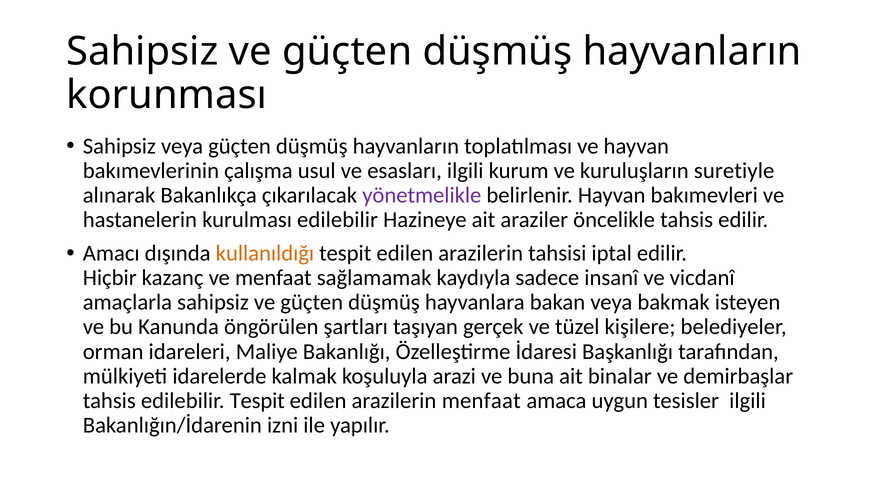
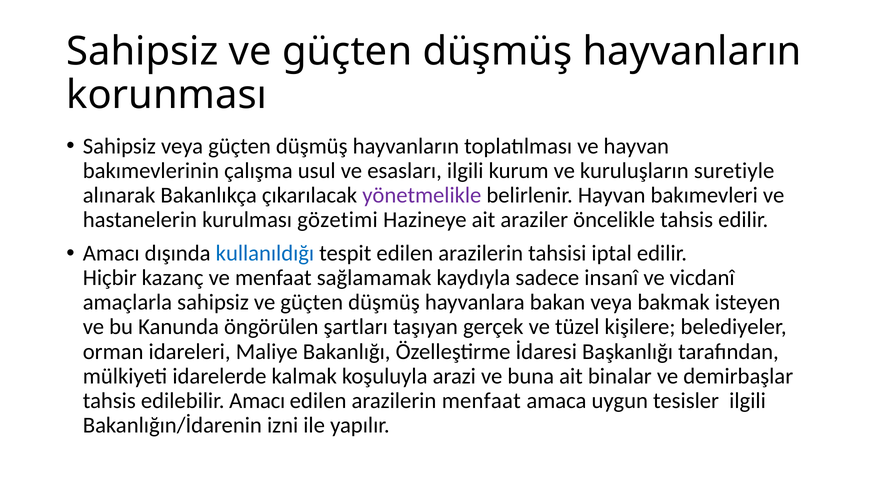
kurulması edilebilir: edilebilir -> gözetimi (337, 219)
kullanıldığı colour: orange -> blue (265, 253)
edilebilir Tespit: Tespit -> Amacı (257, 400)
